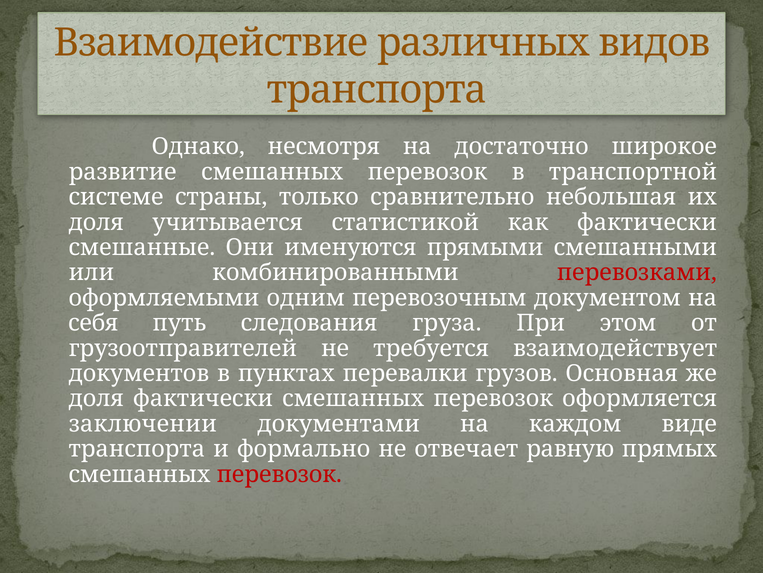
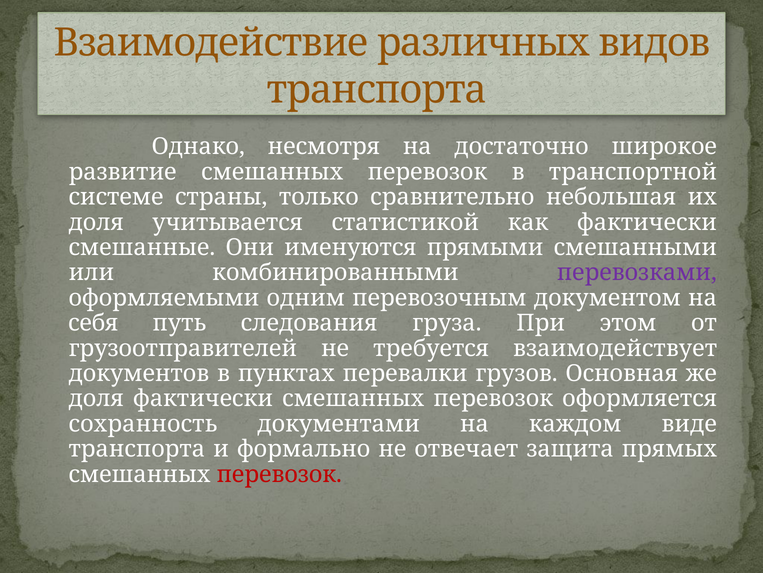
перевозками colour: red -> purple (637, 272)
заключении: заключении -> сохранность (143, 423)
равную: равную -> защита (570, 449)
